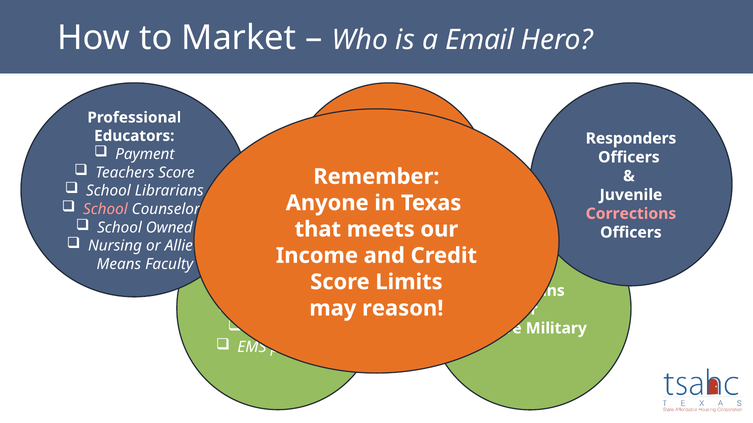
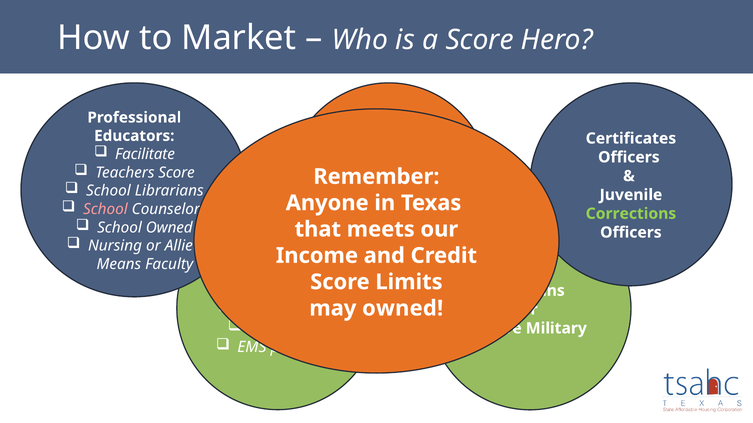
a Email: Email -> Score (480, 40)
Responders: Responders -> Certificates (631, 139)
Payment: Payment -> Facilitate (145, 154)
Corrections colour: pink -> light green (631, 214)
reason: reason -> owned (403, 309)
